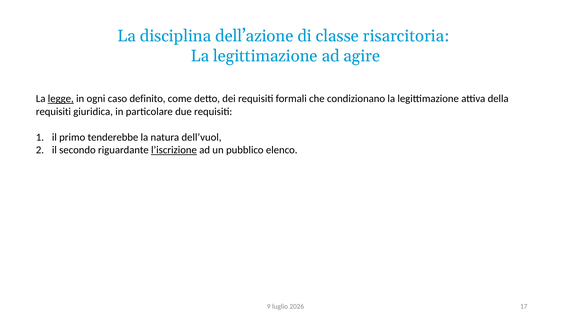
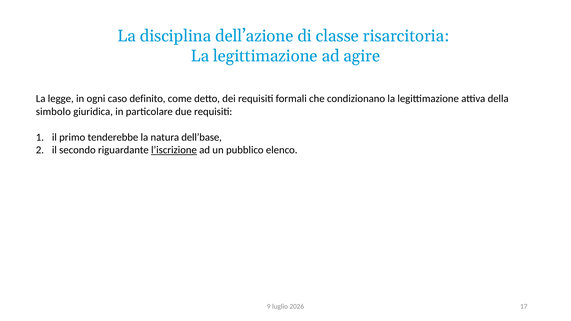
legge underline: present -> none (61, 99)
requisiti: requisiti -> simbolo (53, 112)
dell’vuol: dell’vuol -> dell’base (202, 137)
